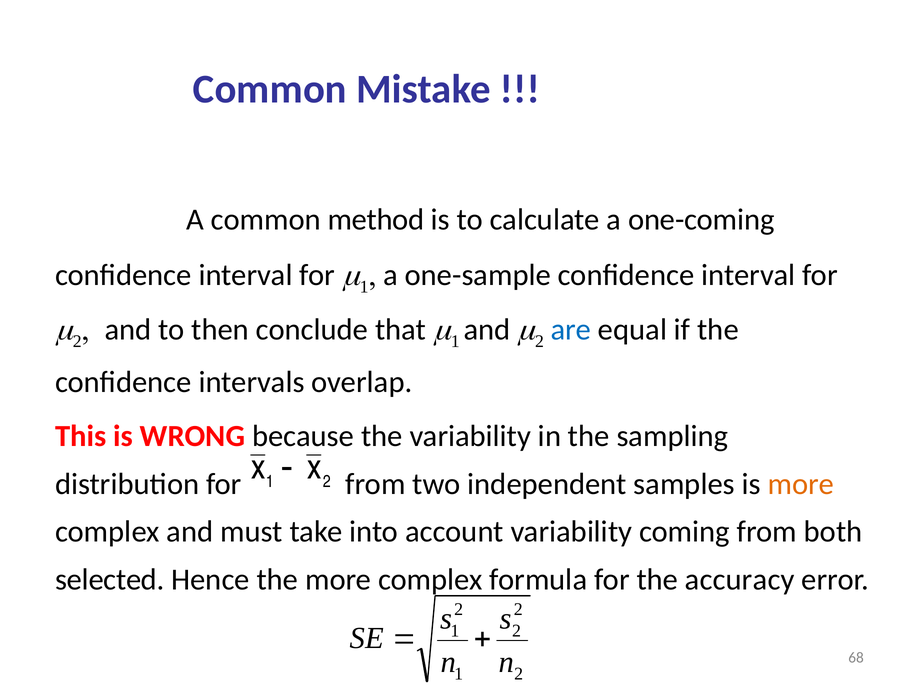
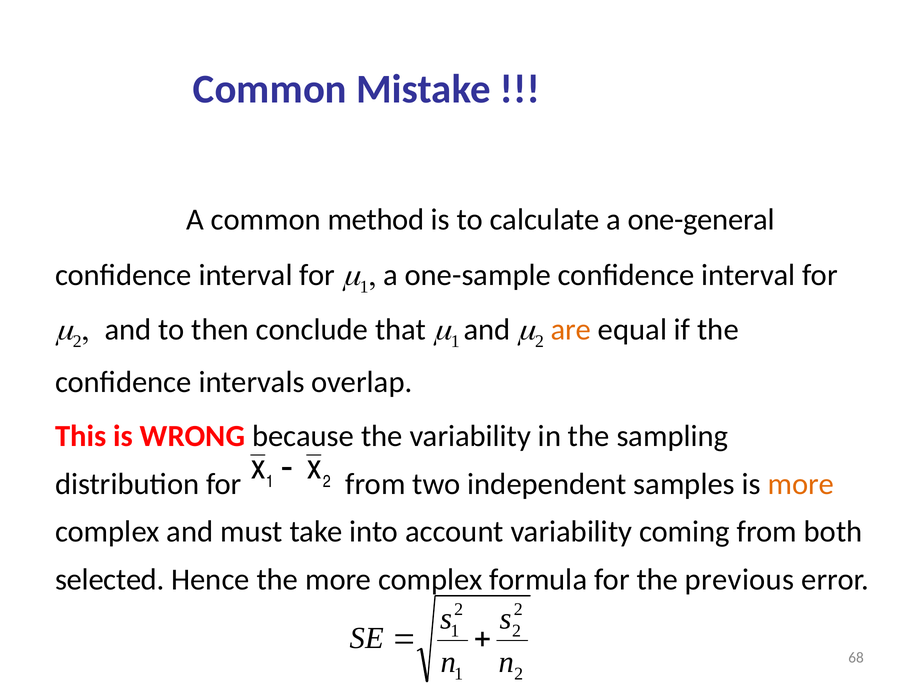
one-coming: one-coming -> one-general (701, 220)
are colour: blue -> orange (571, 330)
accuracy: accuracy -> previous (740, 580)
